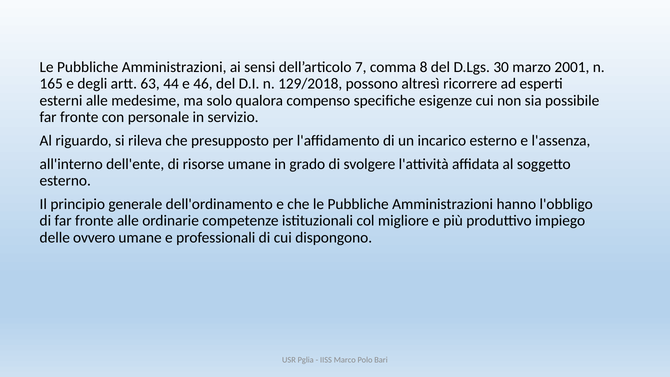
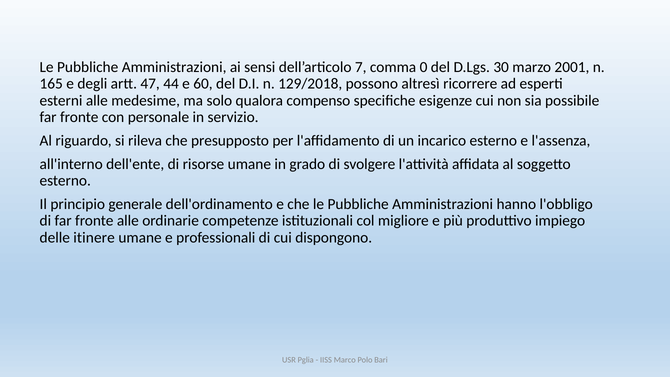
8: 8 -> 0 (424, 67)
63: 63 -> 47 (150, 84)
46: 46 -> 60 (203, 84)
ovvero: ovvero -> itinere (94, 237)
